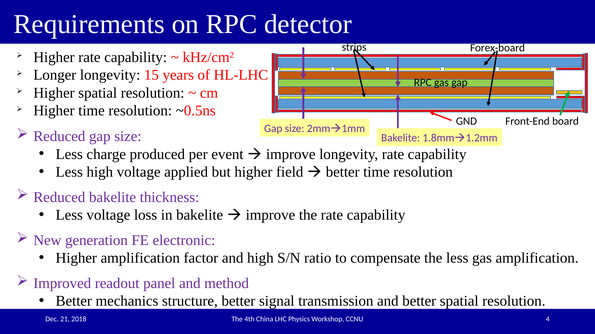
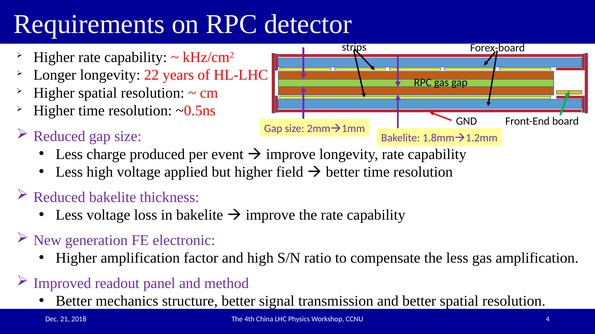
15: 15 -> 22 (151, 75)
